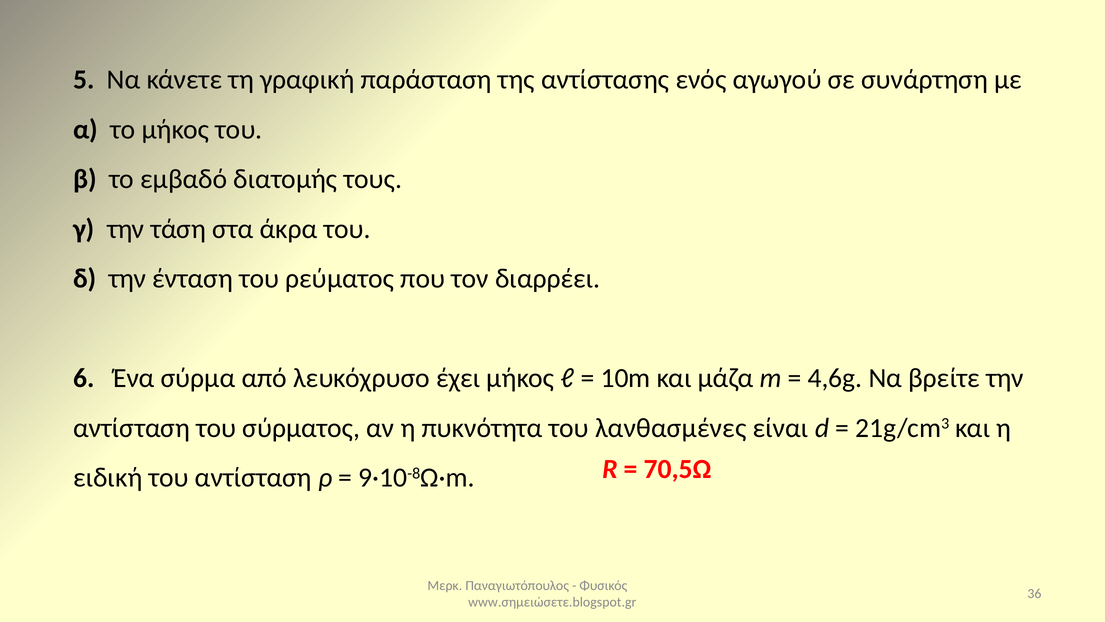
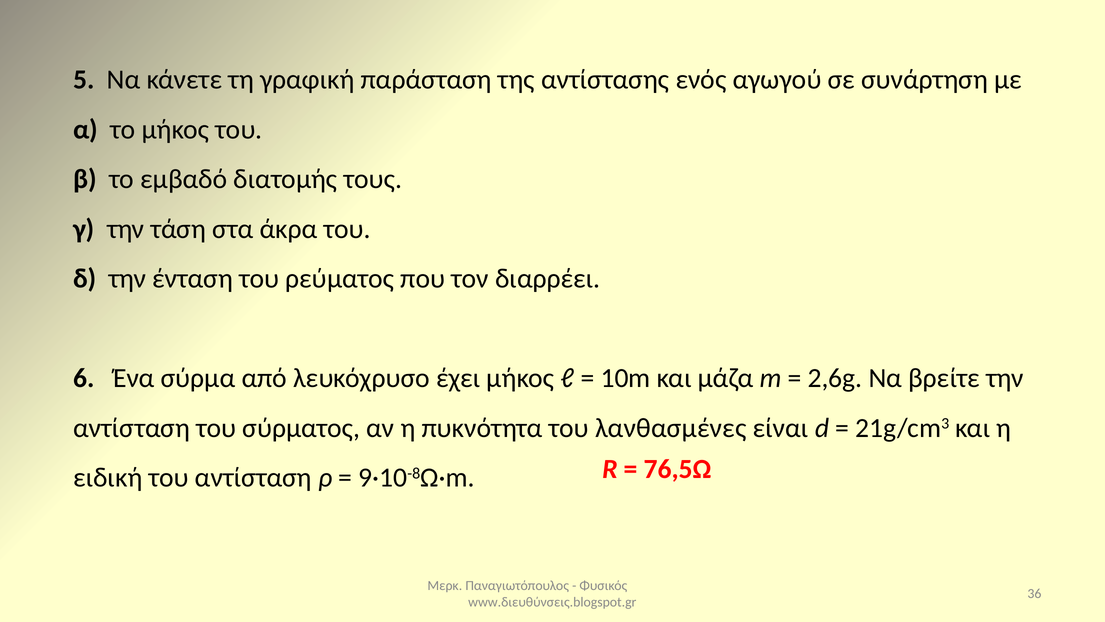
4,6g: 4,6g -> 2,6g (835, 378)
70,5Ω: 70,5Ω -> 76,5Ω (678, 469)
www.σημειώσετε.blogspot.gr: www.σημειώσετε.blogspot.gr -> www.διευθύνσεις.blogspot.gr (552, 602)
